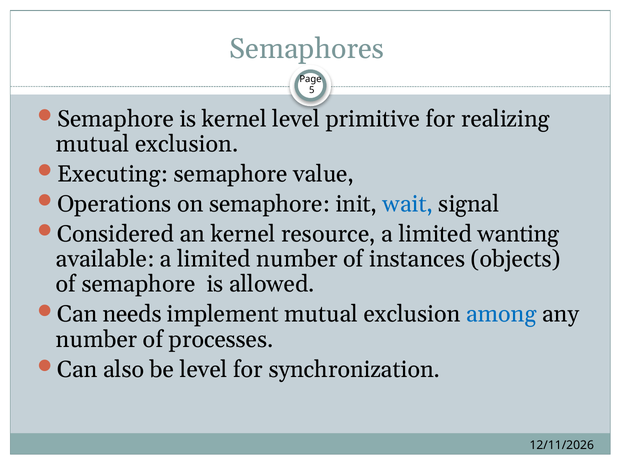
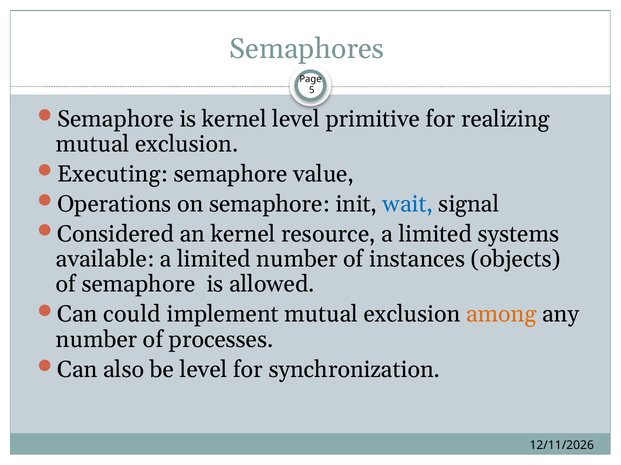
wanting: wanting -> systems (518, 234)
needs: needs -> could (132, 315)
among colour: blue -> orange (501, 315)
